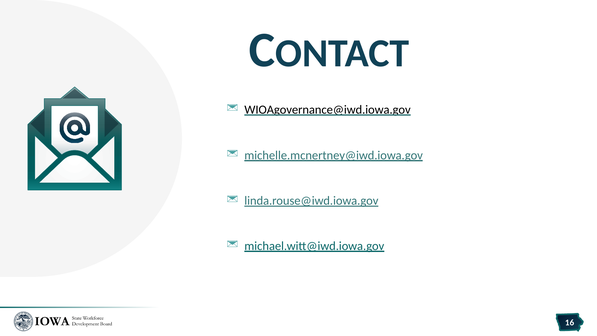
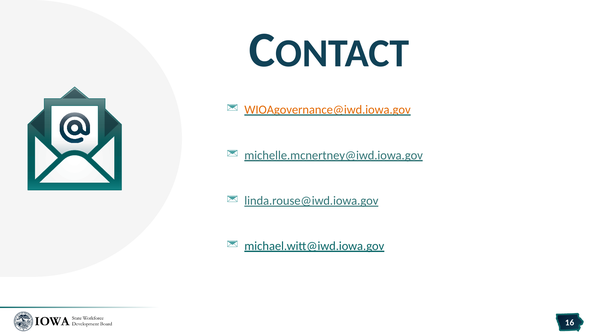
WIOAgovernance@iwd.iowa.gov colour: black -> orange (328, 110)
